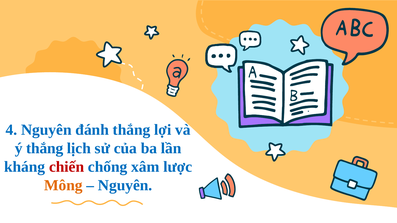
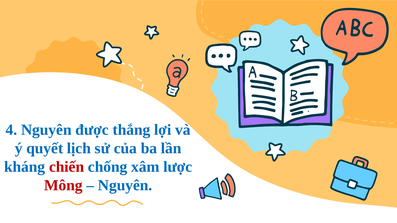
đánh: đánh -> được (92, 130)
ý thắng: thắng -> quyết (45, 149)
Mông colour: orange -> red (63, 186)
